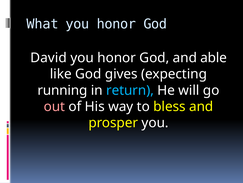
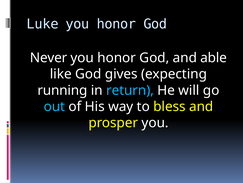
What: What -> Luke (42, 24)
David: David -> Never (49, 58)
out colour: pink -> light blue (54, 106)
